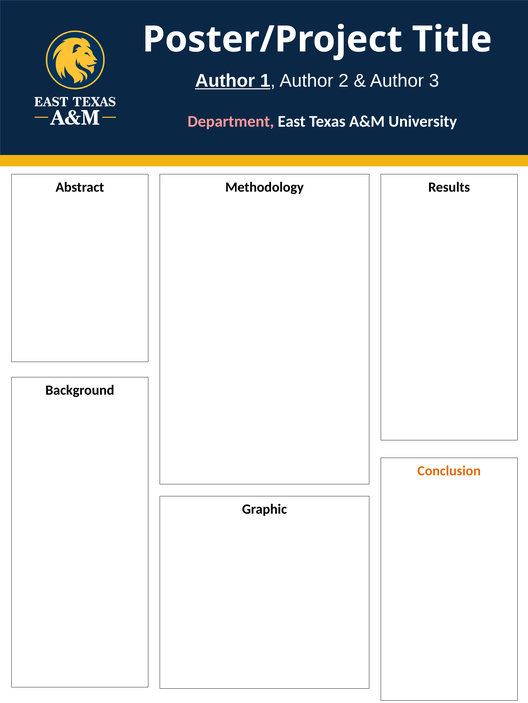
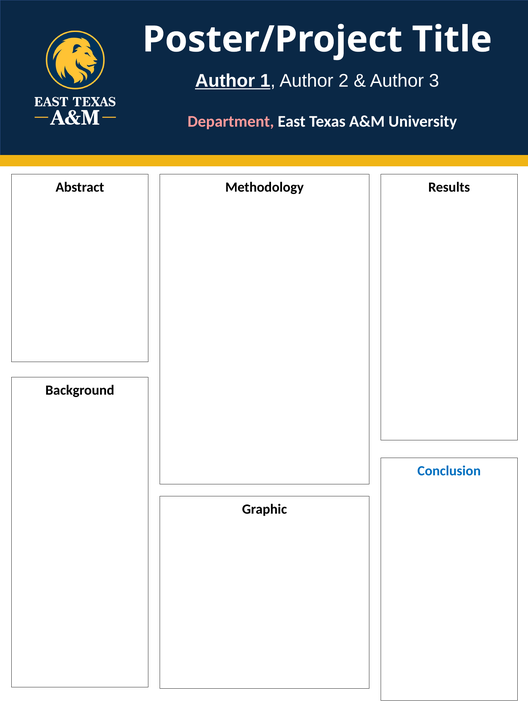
Conclusion colour: orange -> blue (449, 471)
